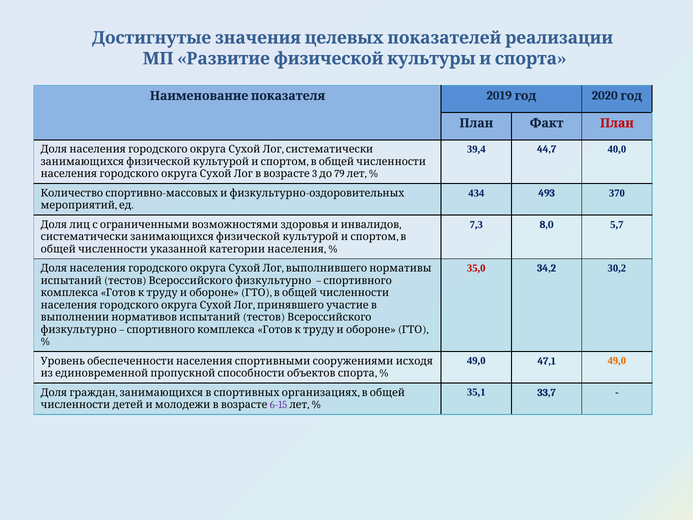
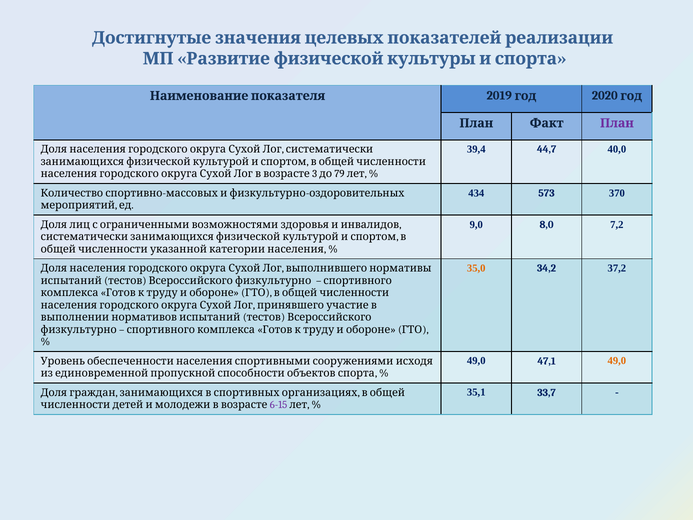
План colour: red -> purple (617, 123)
493: 493 -> 573 (546, 193)
7,3: 7,3 -> 9,0 (476, 224)
5,7: 5,7 -> 7,2 (617, 224)
35,0 colour: red -> orange (476, 268)
30,2: 30,2 -> 37,2 (617, 268)
